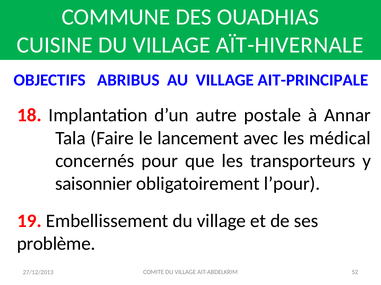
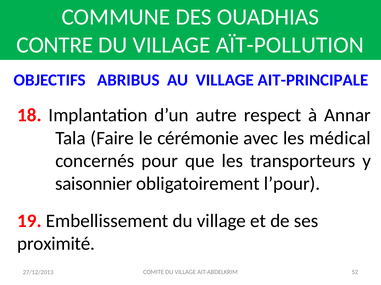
CUISINE: CUISINE -> CONTRE (55, 45)
AÏT-HIVERNALE: AÏT-HIVERNALE -> AÏT-POLLUTION (290, 45)
postale: postale -> respect (273, 115)
lancement: lancement -> cérémonie (198, 138)
problème: problème -> proximité (56, 244)
